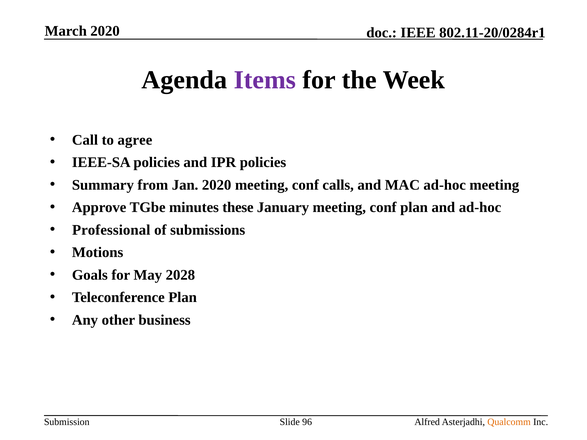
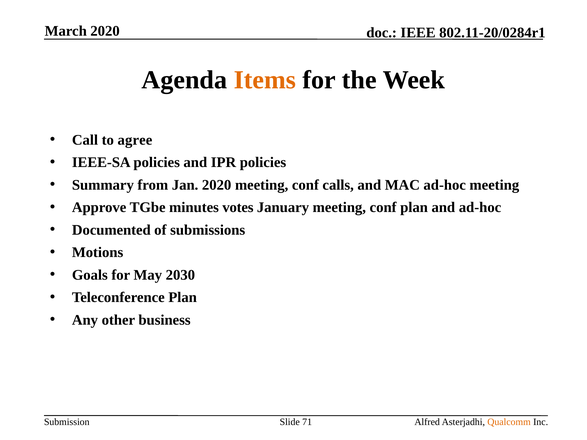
Items colour: purple -> orange (265, 80)
these: these -> votes (238, 207)
Professional: Professional -> Documented (111, 230)
2028: 2028 -> 2030 (180, 275)
96: 96 -> 71 (307, 422)
